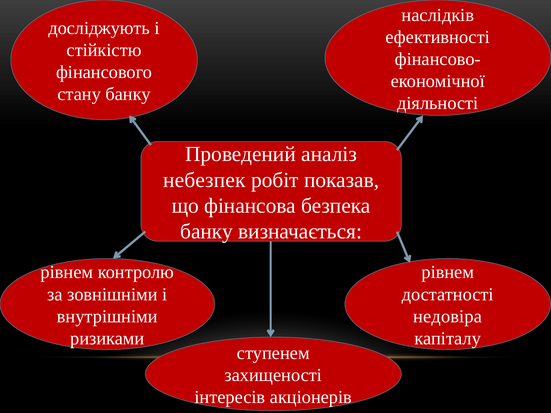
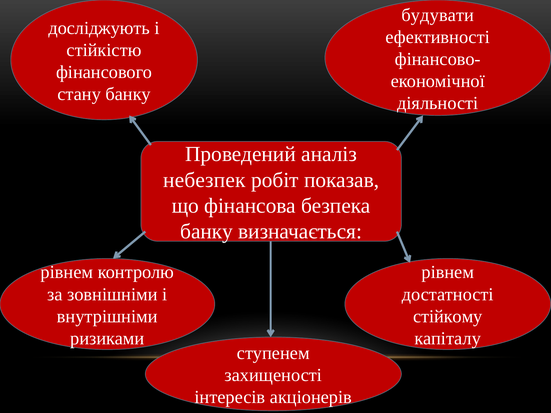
наслідків: наслідків -> будувати (438, 15)
недовіра: недовіра -> стійкому (448, 317)
